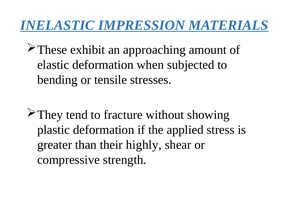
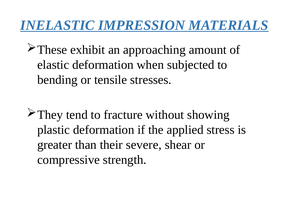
highly: highly -> severe (144, 145)
